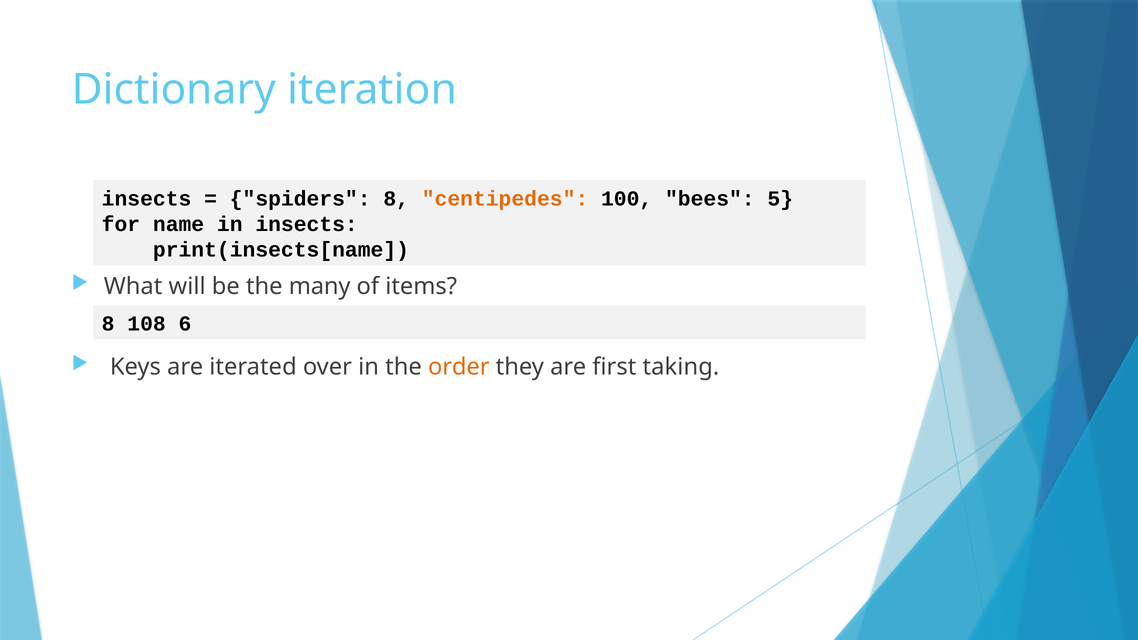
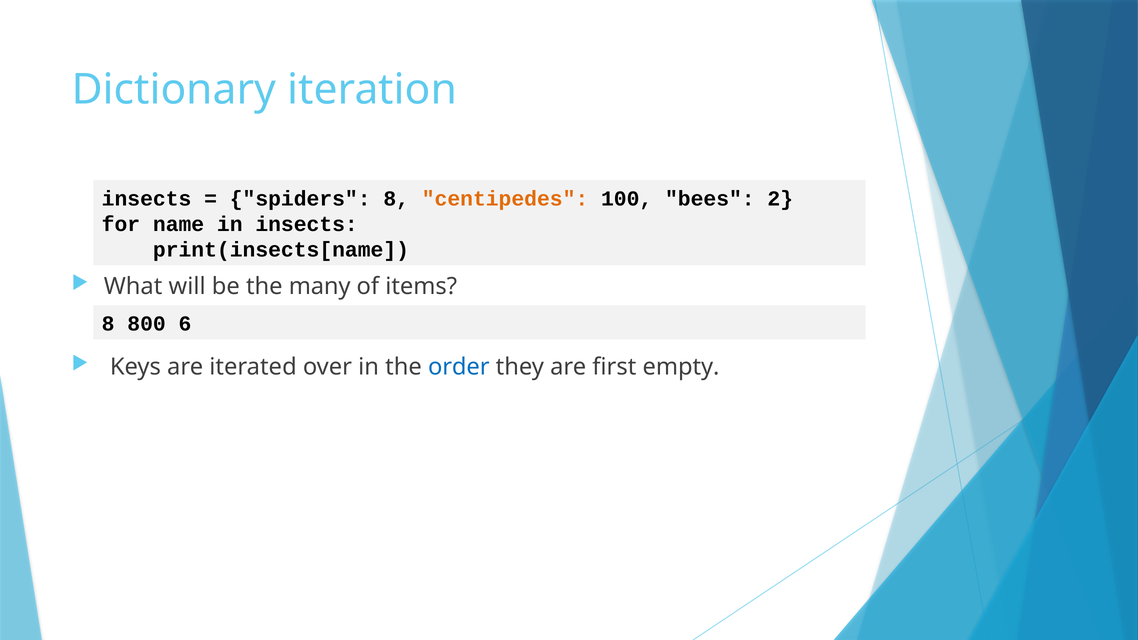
5: 5 -> 2 (780, 199)
108: 108 -> 800 (147, 324)
order colour: orange -> blue (459, 367)
taking: taking -> empty (681, 367)
